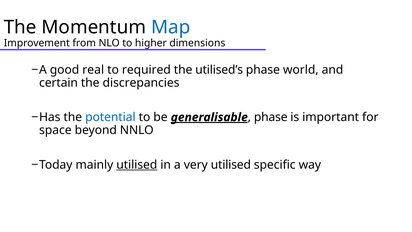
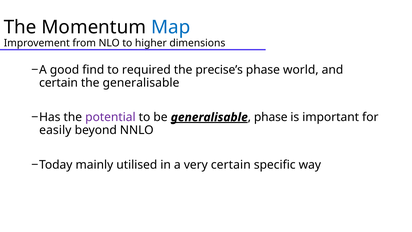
real: real -> find (93, 70)
utilised’s: utilised’s -> precise’s (219, 70)
the discrepancies: discrepancies -> generalisable (141, 83)
potential colour: blue -> purple (110, 117)
space: space -> easily (55, 130)
utilised underline: present -> none (137, 165)
very utilised: utilised -> certain (231, 165)
